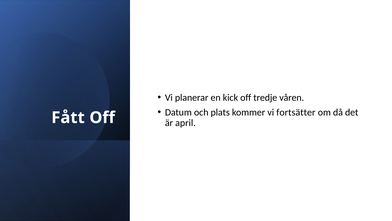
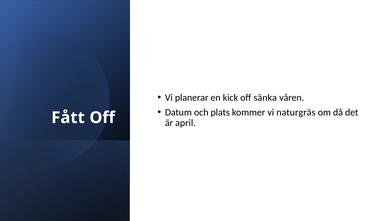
tredje: tredje -> sänka (265, 97)
fortsätter: fortsätter -> naturgräs (296, 112)
